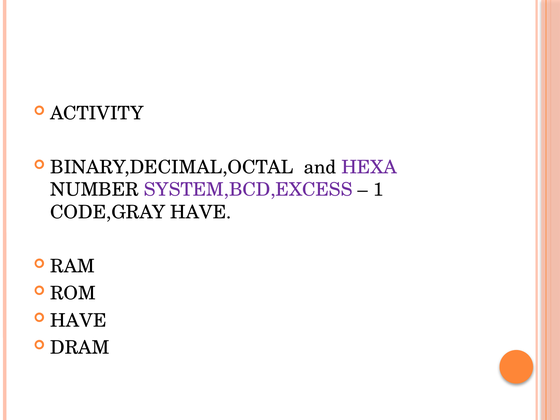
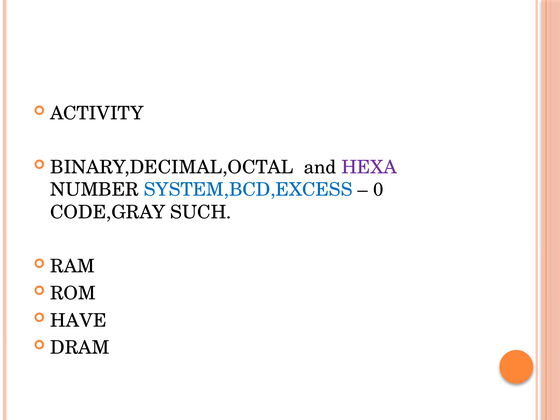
SYSTEM,BCD,EXCESS colour: purple -> blue (248, 190)
1: 1 -> 0 (378, 190)
CODE,GRAY HAVE: HAVE -> SUCH (201, 212)
